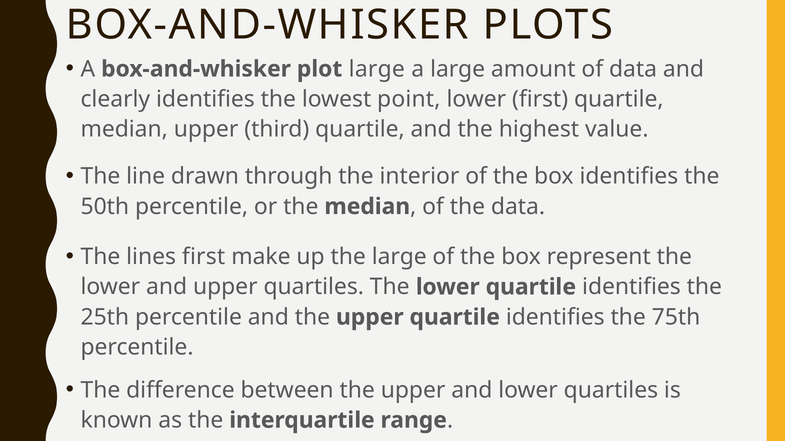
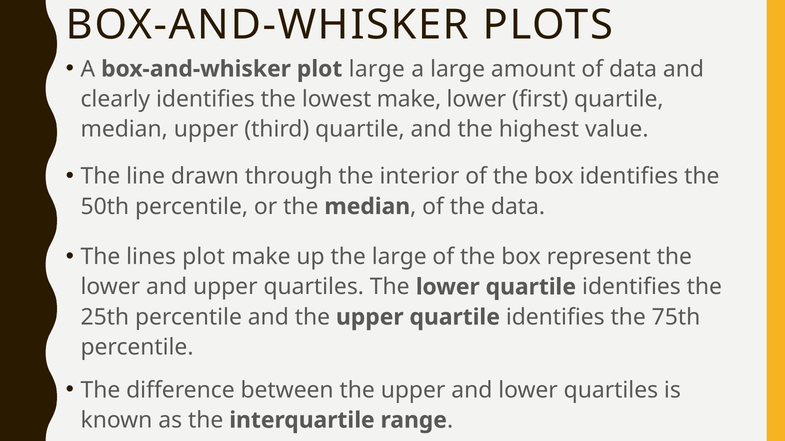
lowest point: point -> make (409, 99)
lines first: first -> plot (204, 257)
